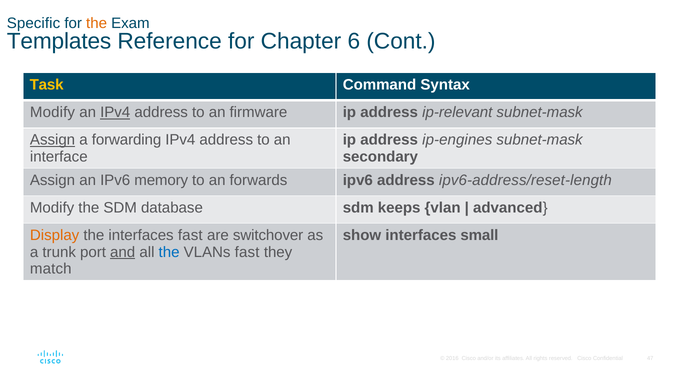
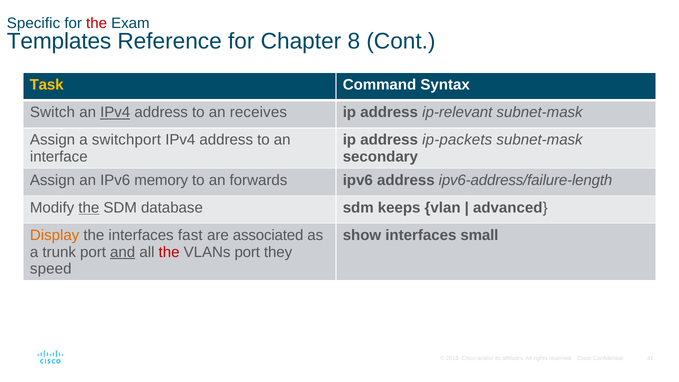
the colour: orange -> red (97, 23)
6: 6 -> 8 (354, 41)
Modify: Modify -> Switch (52, 112)
firmware: firmware -> receives (258, 112)
Assign underline: present -> none (53, 140)
forwarding: forwarding -> switchport (126, 140)
ip-engines: ip-engines -> ip-packets (457, 140)
ipv6-address/reset-length: ipv6-address/reset-length -> ipv6-address/failure-length (526, 180)
the underline: none -> present (89, 208)
switchover: switchover -> associated (268, 235)
the colour: blue -> red (169, 252)
VLANs fast: fast -> port (247, 252)
match: match -> speed (51, 269)
